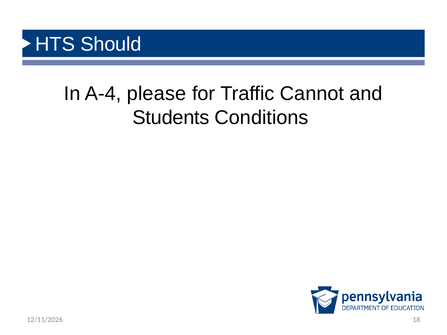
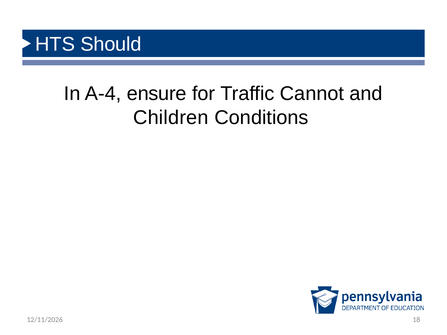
please: please -> ensure (157, 94)
Students: Students -> Children (171, 118)
